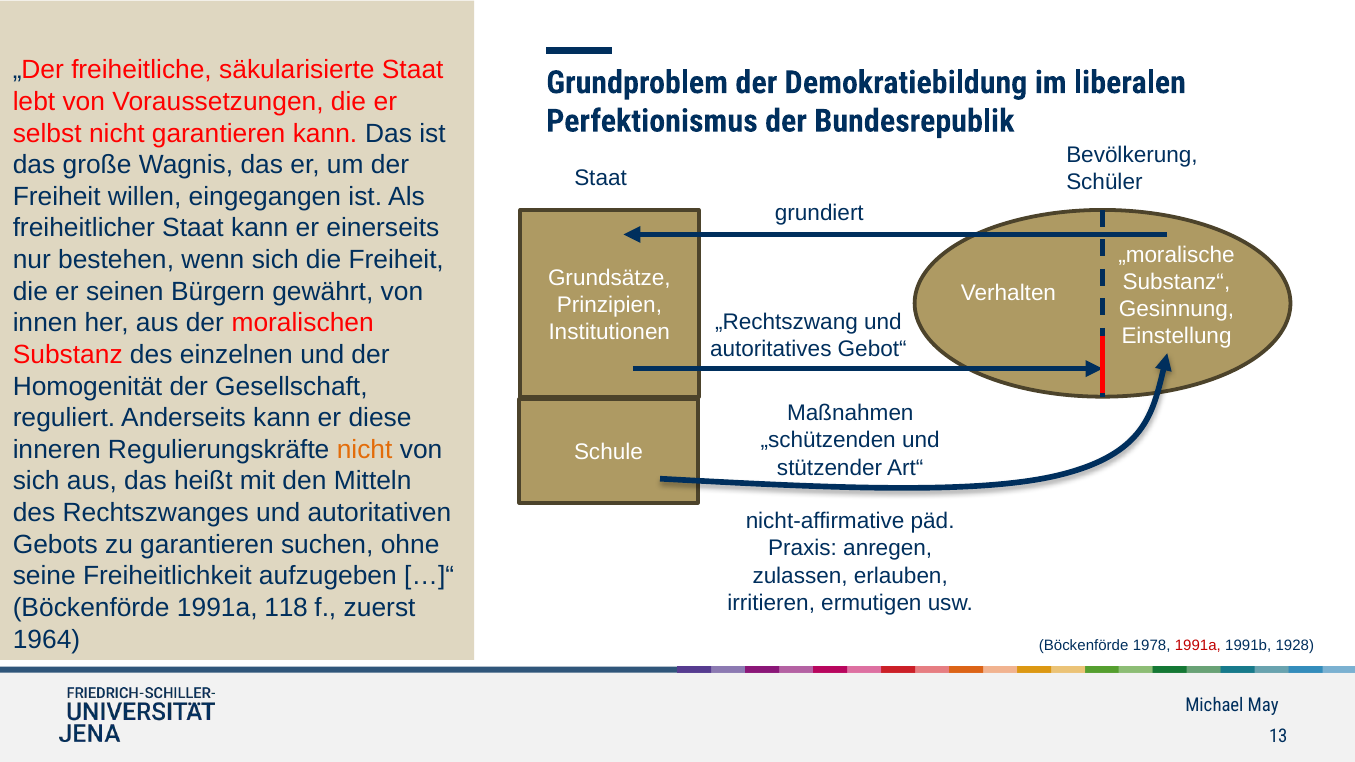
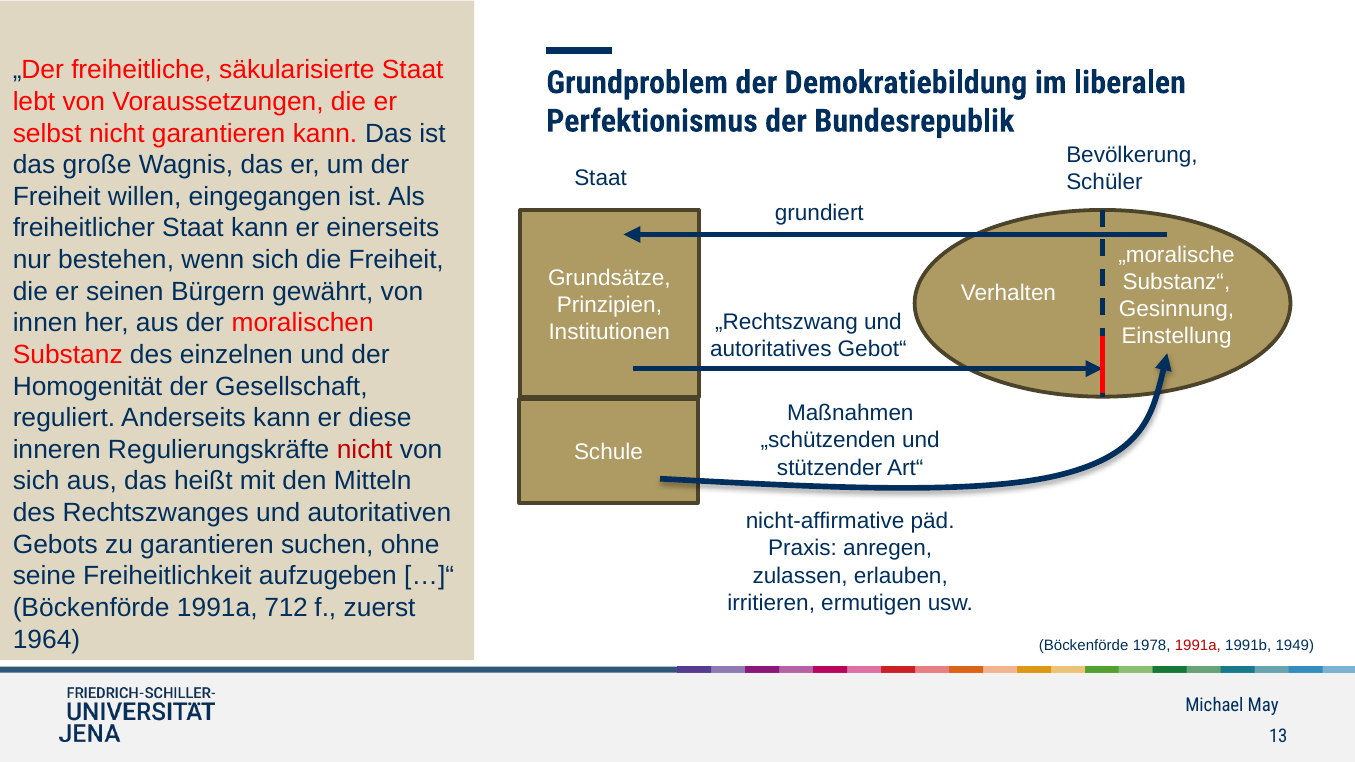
nicht colour: orange -> red (365, 450)
118: 118 -> 712 (286, 608)
1928: 1928 -> 1949 (1295, 646)
